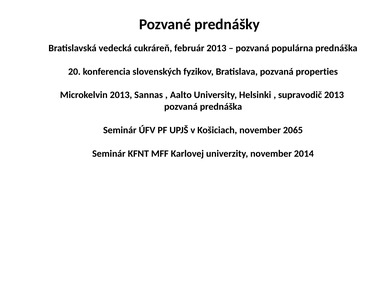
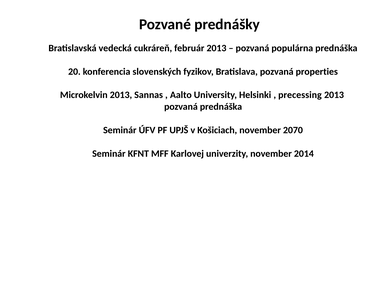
supravodič: supravodič -> precessing (300, 95)
2065: 2065 -> 2070 (293, 130)
